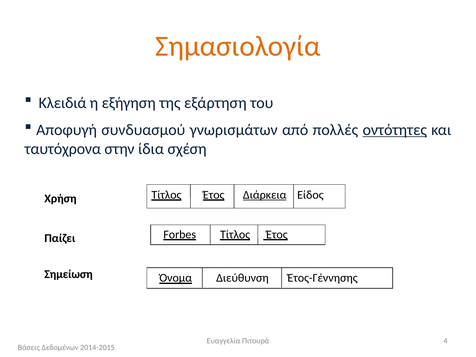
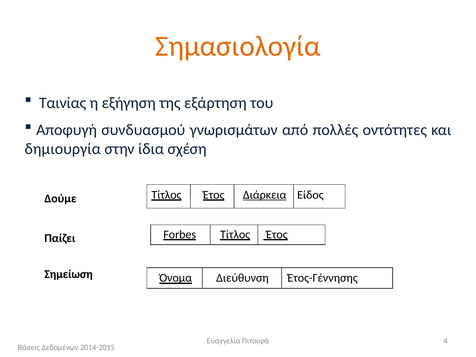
Κλειδιά: Κλειδιά -> Ταινίας (63, 103)
οντότητες underline: present -> none (395, 130)
ταυτόχρονα: ταυτόχρονα -> δημιουργία (63, 149)
Χρήση: Χρήση -> Δούμε (60, 199)
